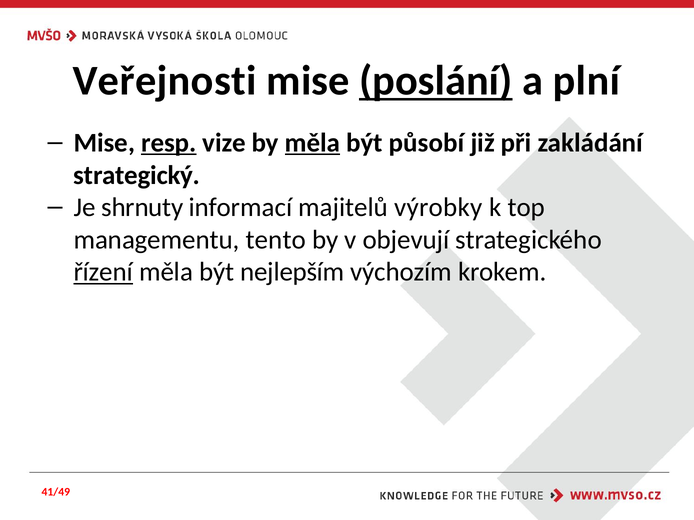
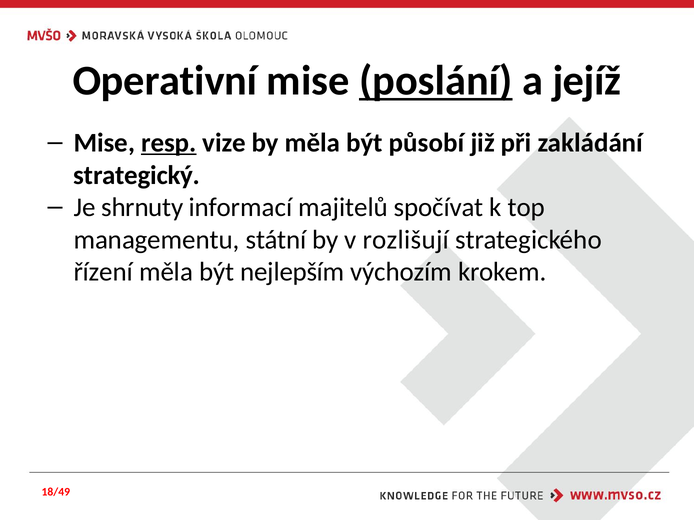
Veřejnosti: Veřejnosti -> Operativní (165, 81)
plní: plní -> jejíž (587, 81)
měla underline: present -> none (312, 143)
výrobky: výrobky -> spočívat (439, 208)
tento: tento -> státní (276, 240)
objevují: objevují -> rozlišují (406, 240)
řízení underline: present -> none (103, 272)
41/49: 41/49 -> 18/49 (56, 492)
